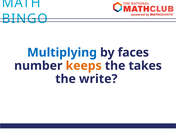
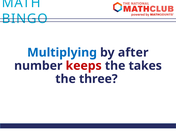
faces: faces -> after (133, 53)
keeps colour: orange -> red (84, 66)
write: write -> three (98, 79)
